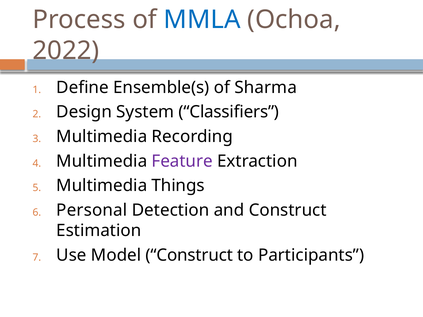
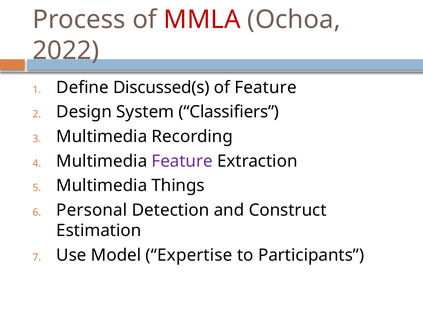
MMLA colour: blue -> red (202, 20)
Ensemble(s: Ensemble(s -> Discussed(s (161, 88)
of Sharma: Sharma -> Feature (266, 88)
Model Construct: Construct -> Expertise (189, 255)
